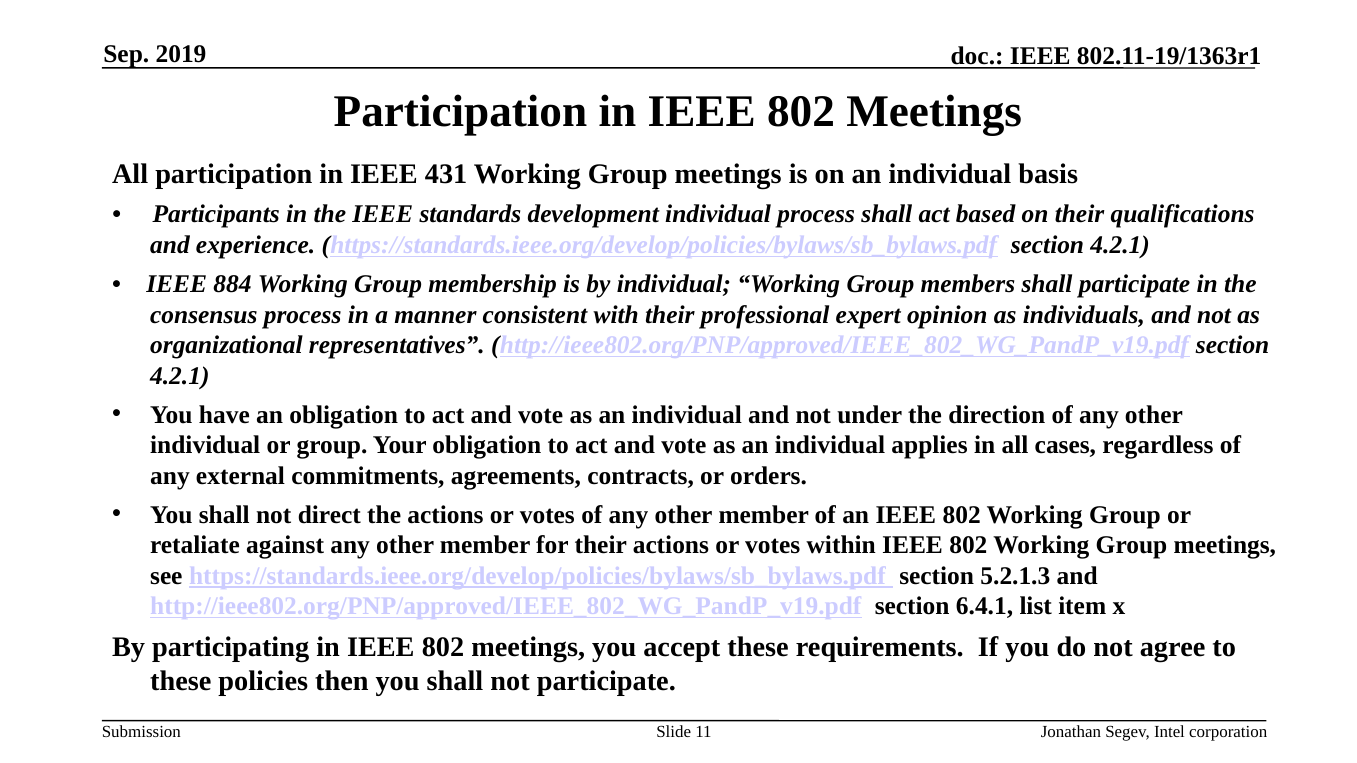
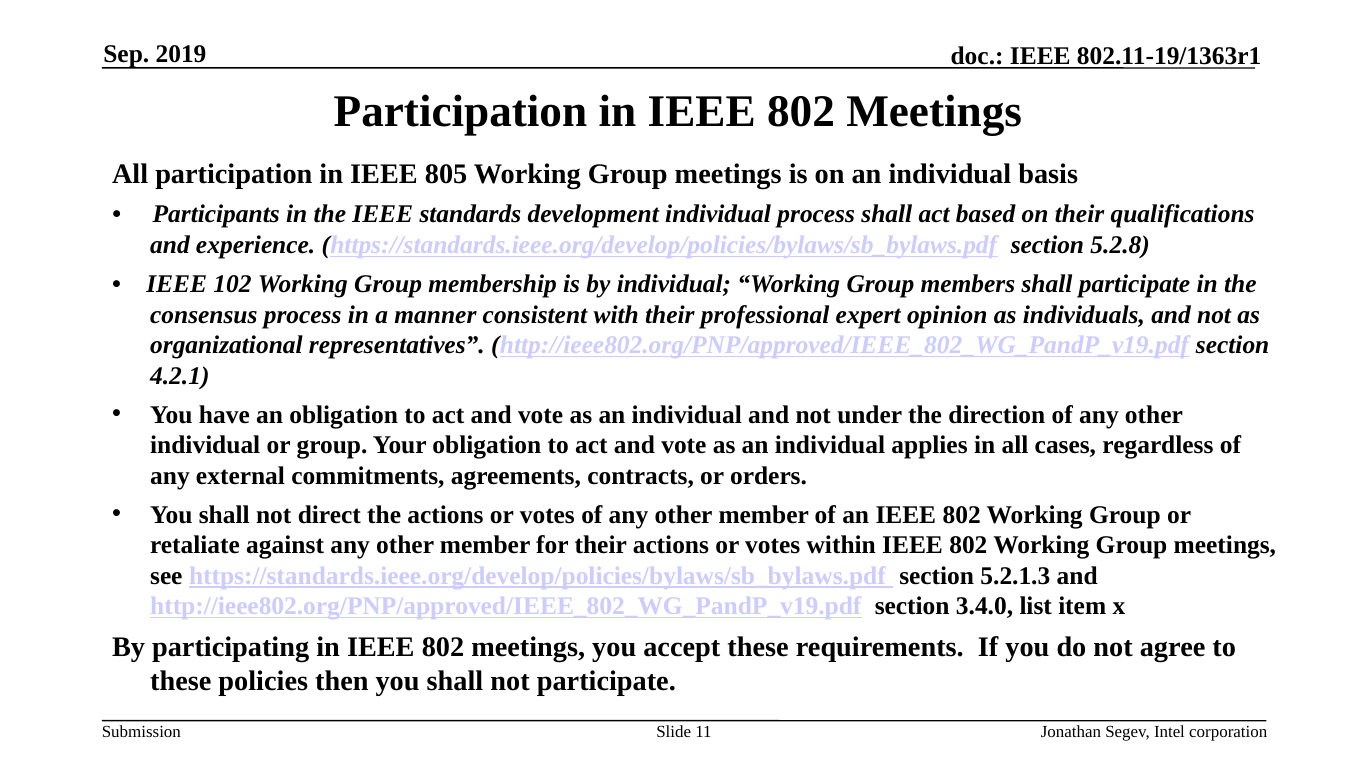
431: 431 -> 805 (446, 174)
https://standards.ieee.org/develop/policies/bylaws/sb_bylaws.pdf section 4.2.1: 4.2.1 -> 5.2.8 (1120, 245)
884: 884 -> 102 (232, 284)
6.4.1: 6.4.1 -> 3.4.0 (985, 607)
